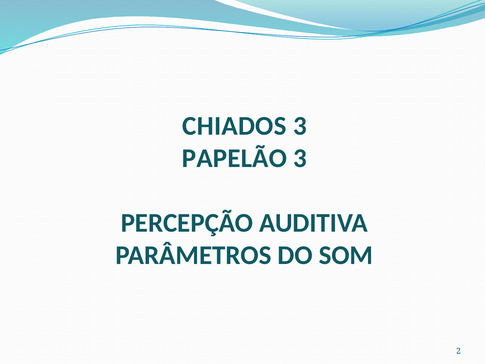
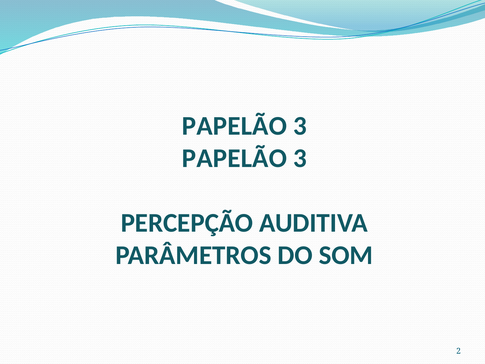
CHIADOS: CHIADOS -> PAPELÃO (234, 126)
